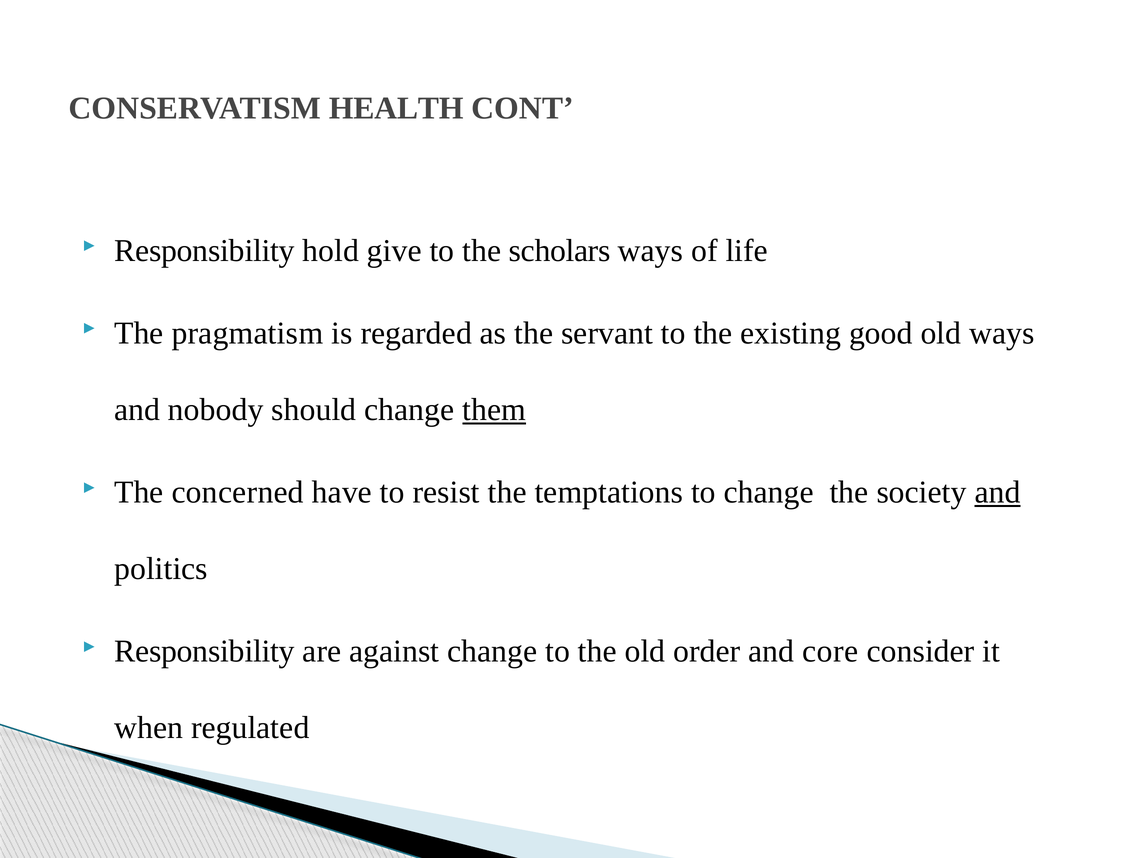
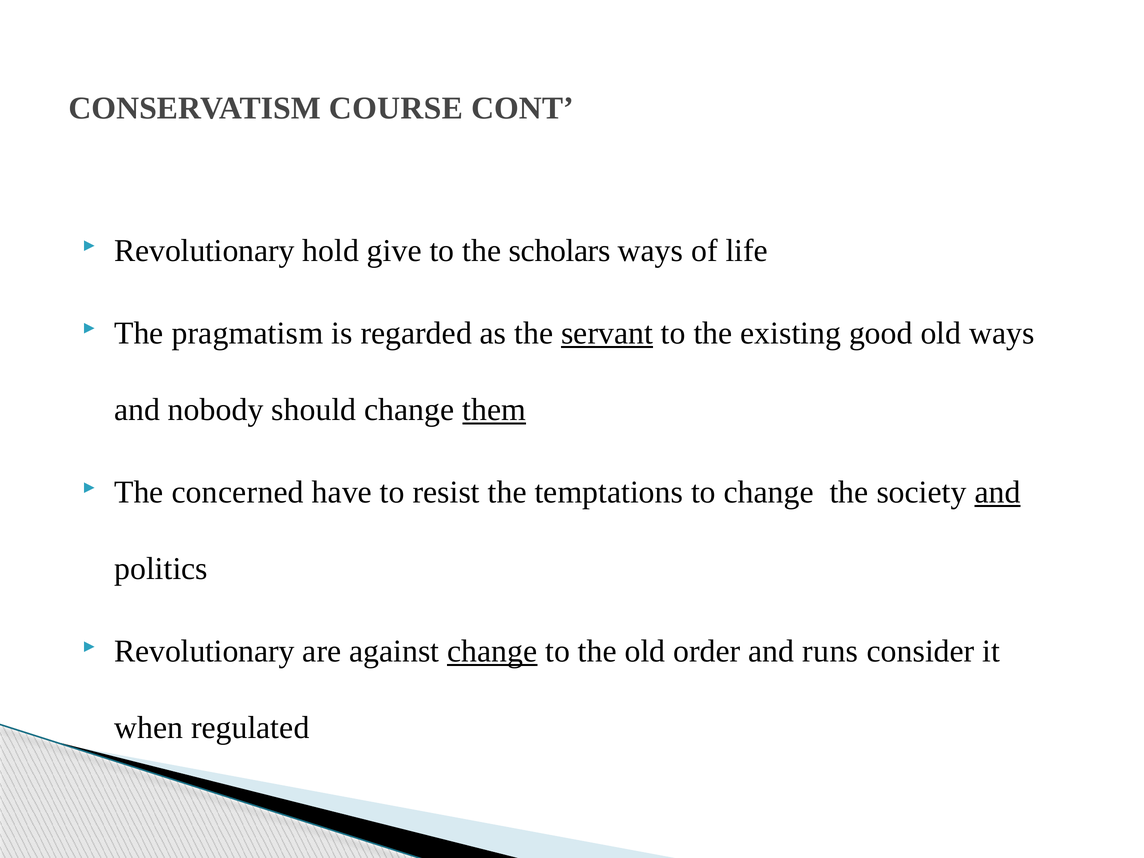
HEALTH: HEALTH -> COURSE (396, 108)
Responsibility: Responsibility -> Revolutionary (204, 251)
servant underline: none -> present (607, 333)
Responsibility: Responsibility -> Revolutionary (204, 651)
change underline: none -> present (492, 651)
core: core -> runs (830, 651)
